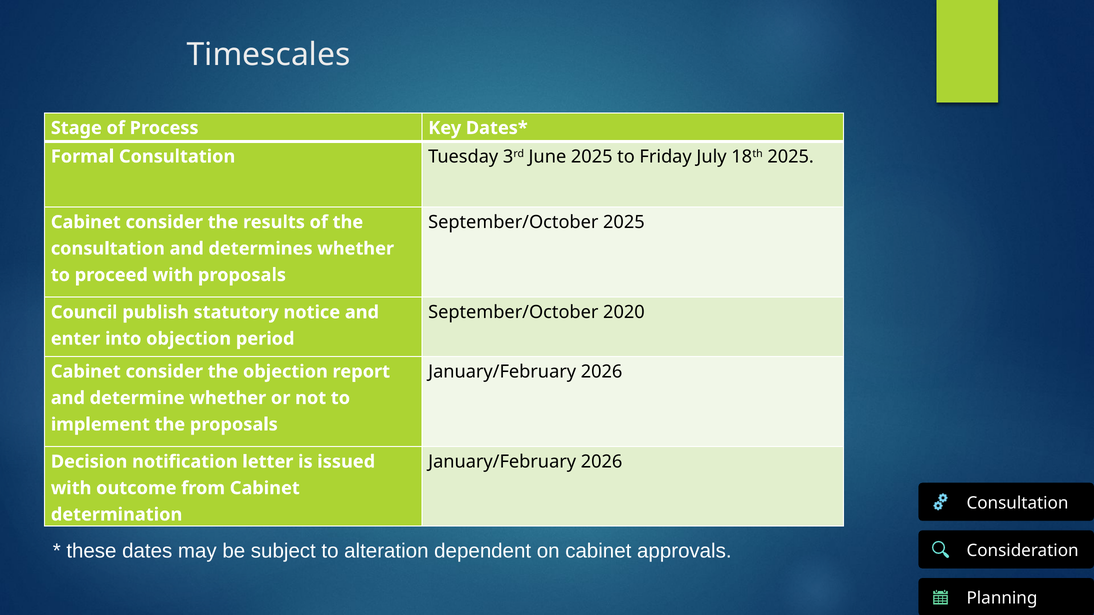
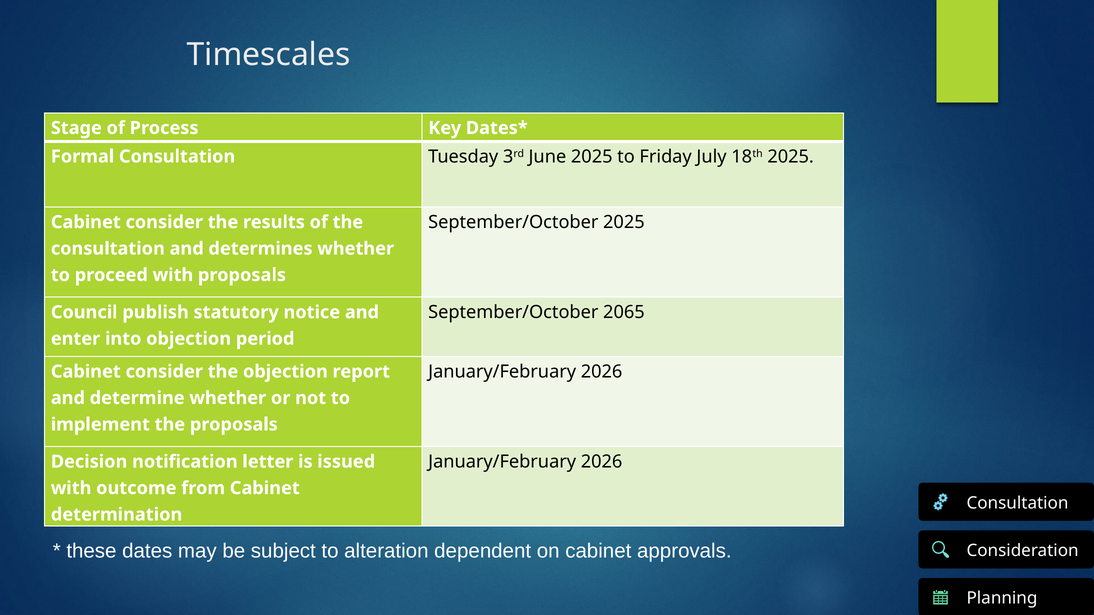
2020: 2020 -> 2065 (624, 312)
